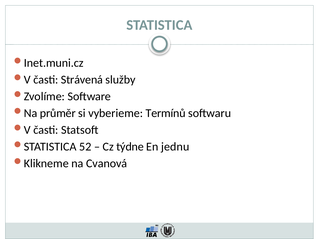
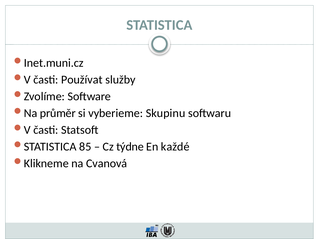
Strávená: Strávená -> Používat (82, 80)
Termínů: Termínů -> Skupinu (166, 113)
52: 52 -> 85 (85, 147)
jednu: jednu -> každé (175, 147)
